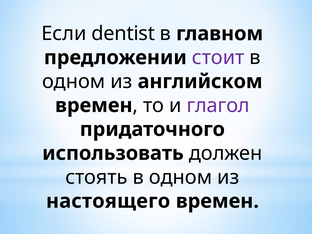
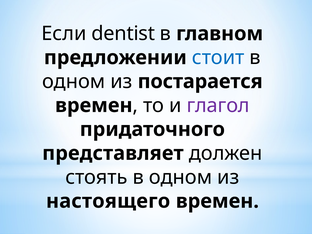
стоит colour: purple -> blue (218, 58)
английском: английском -> постарается (200, 81)
использовать: использовать -> представляет (113, 153)
